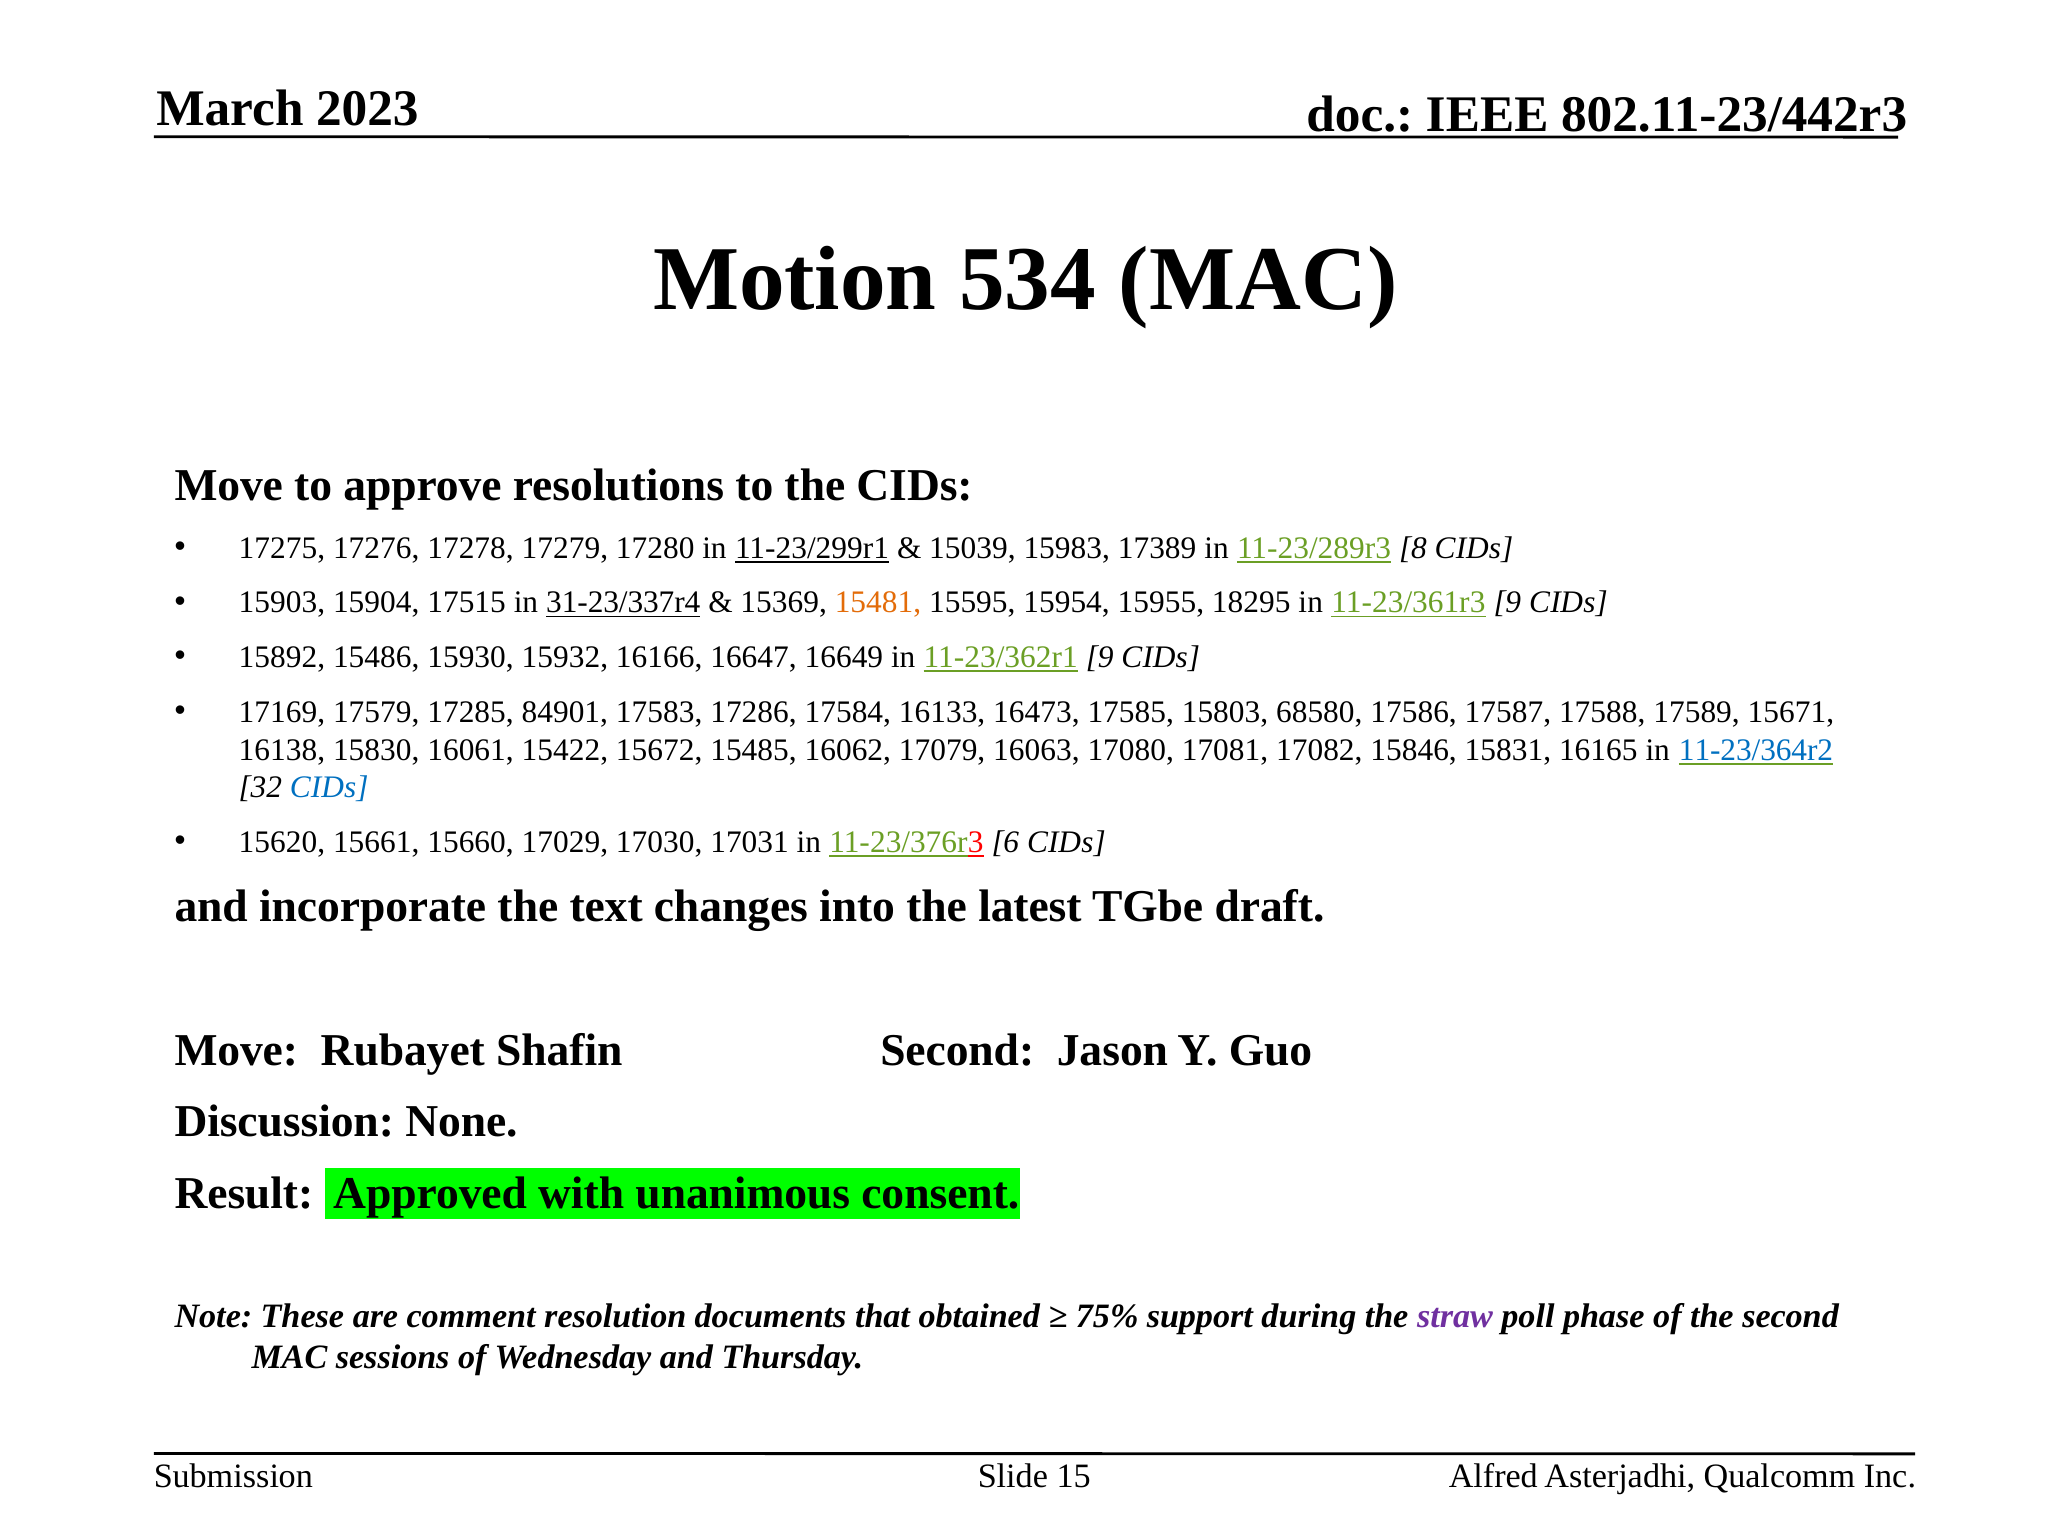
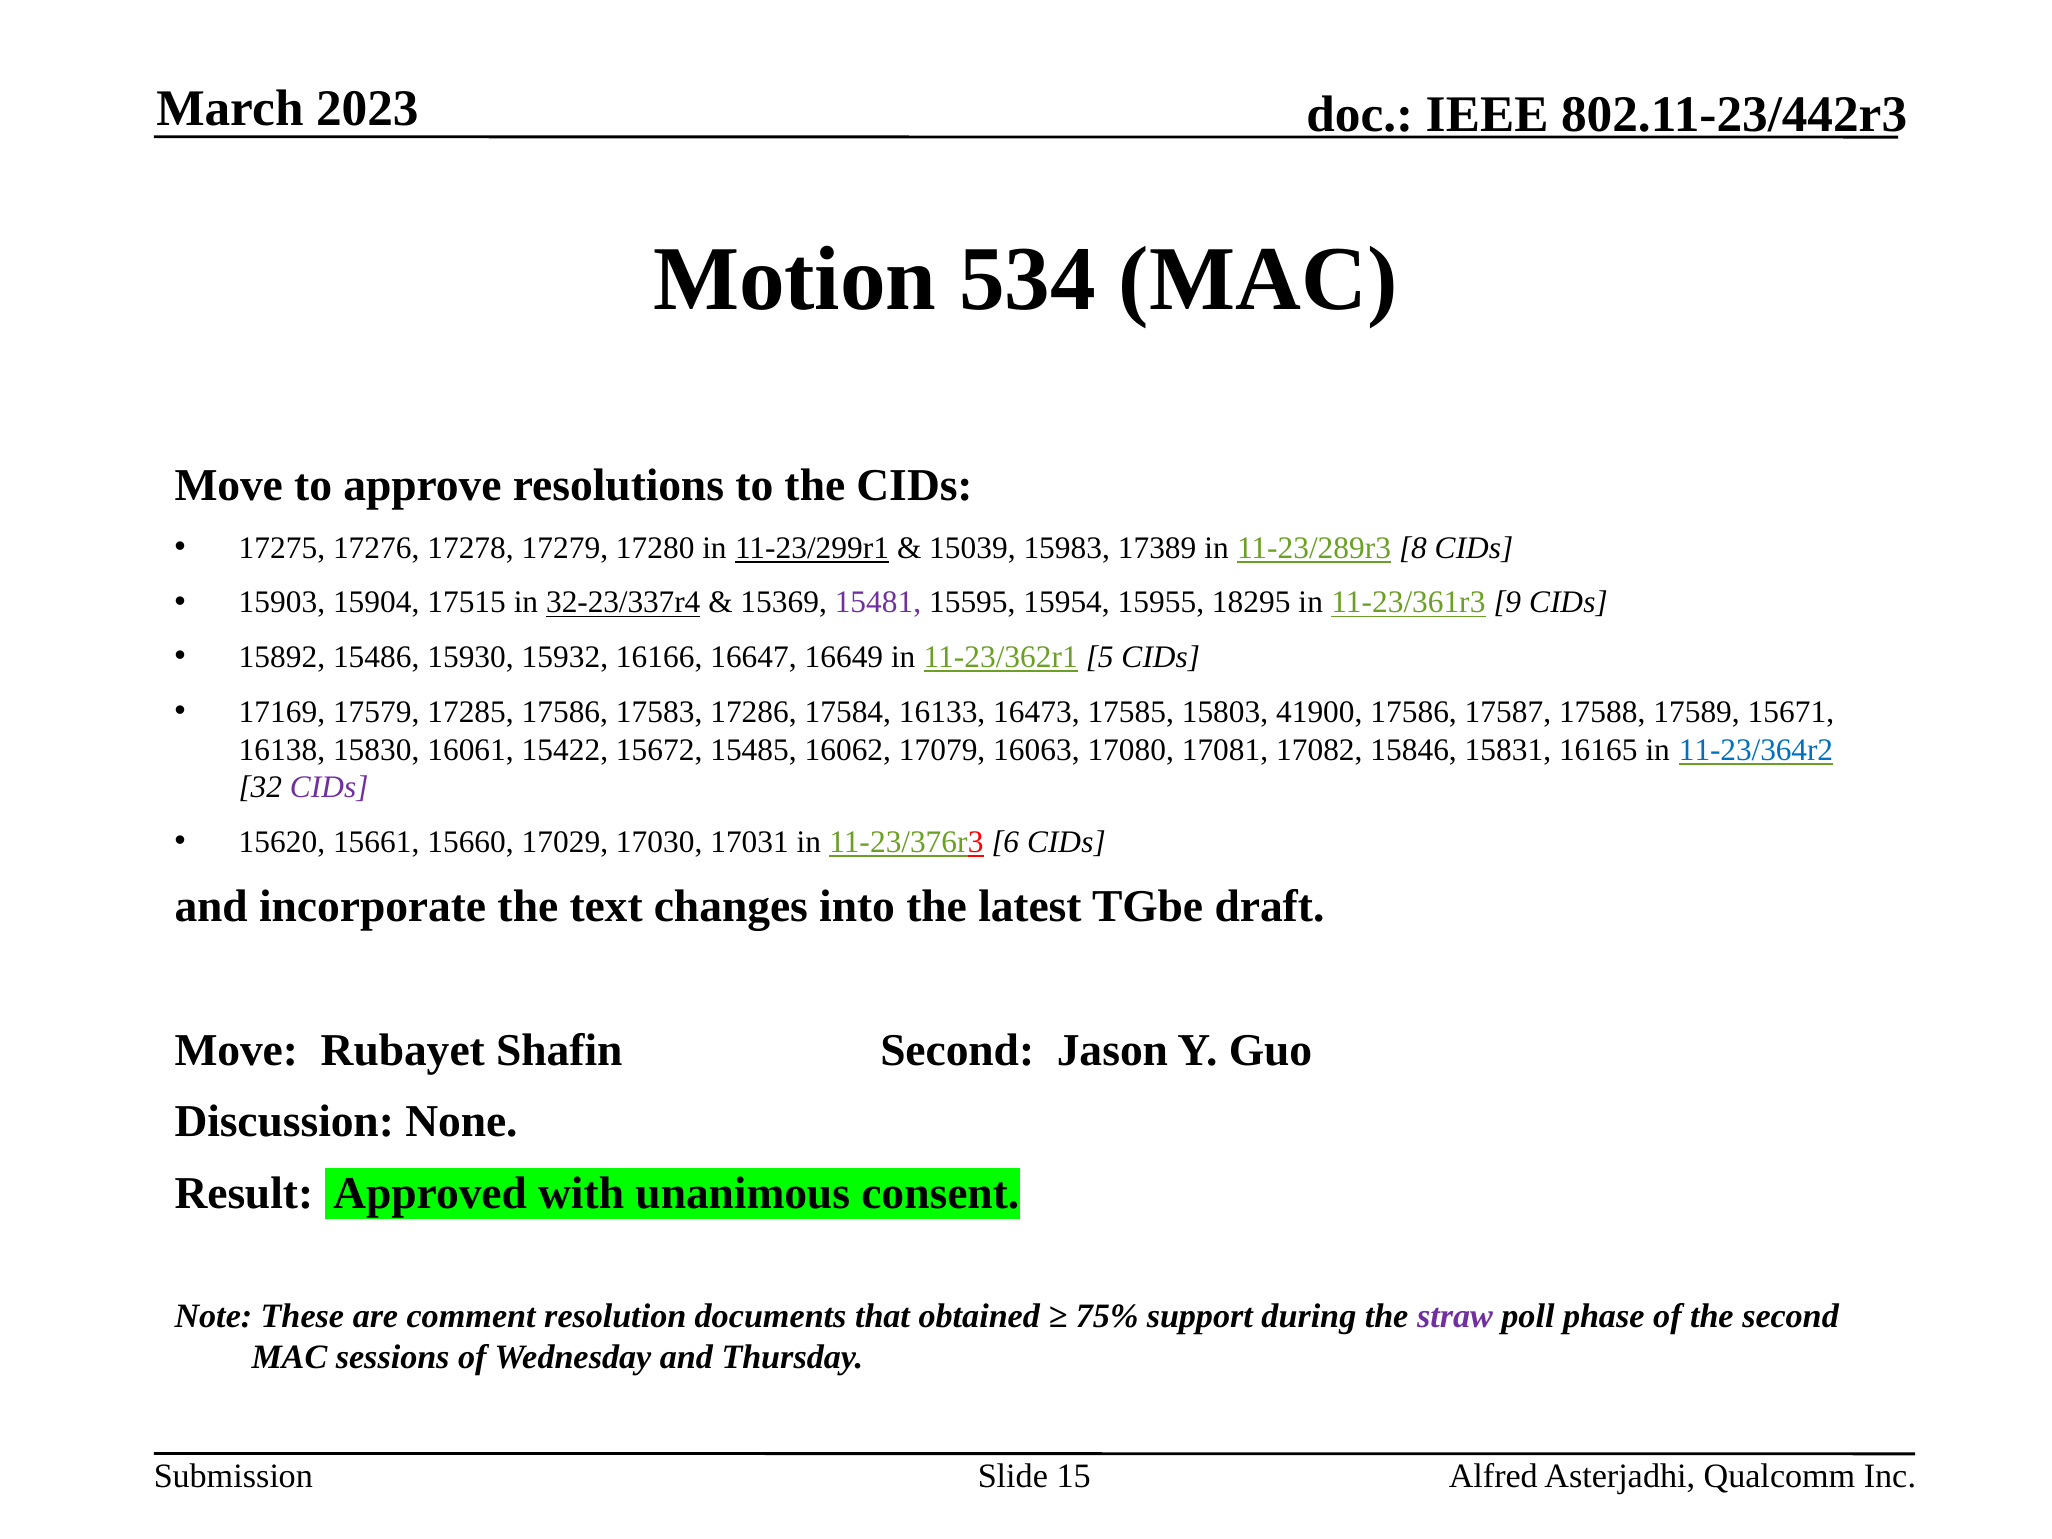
31-23/337r4: 31-23/337r4 -> 32-23/337r4 (623, 603)
15481 colour: orange -> purple (878, 603)
11-23/362r1 9: 9 -> 5 (1100, 657)
17285 84901: 84901 -> 17586 (565, 712)
68580: 68580 -> 41900 (1319, 712)
CIDs colour: blue -> purple (329, 787)
